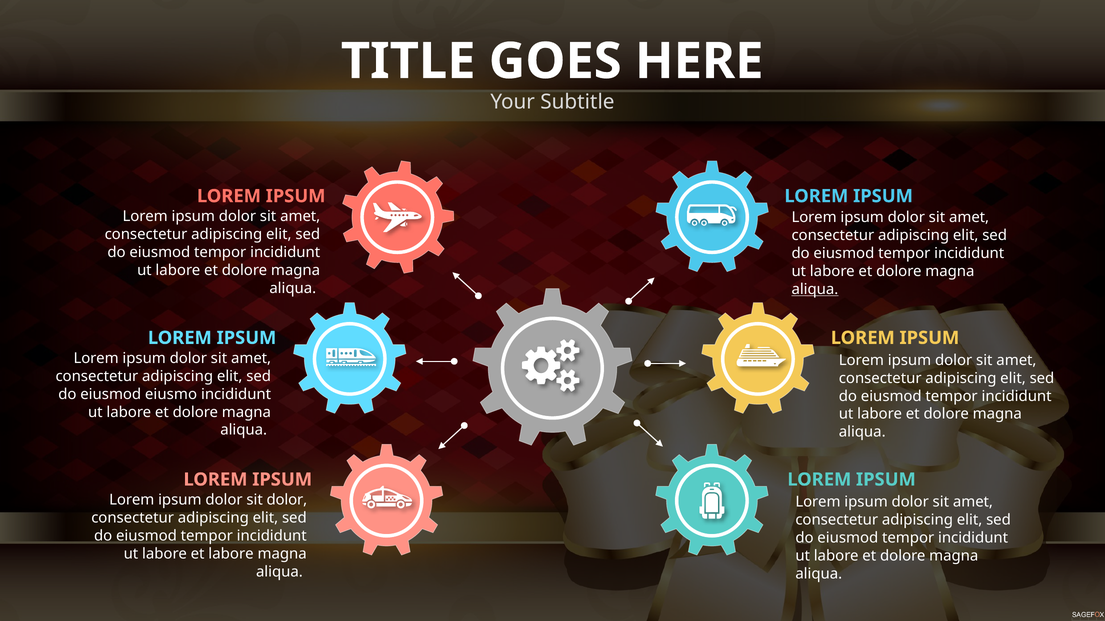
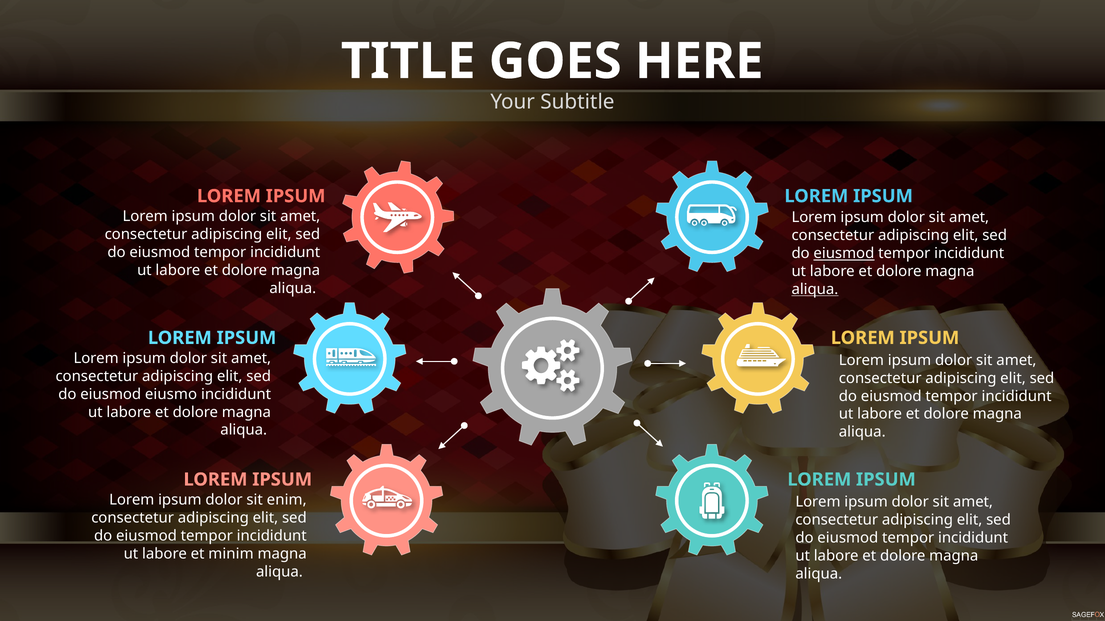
eiusmod underline: none -> present (844, 254)
sit dolor: dolor -> enim (287, 500)
et labore: labore -> minim (231, 554)
